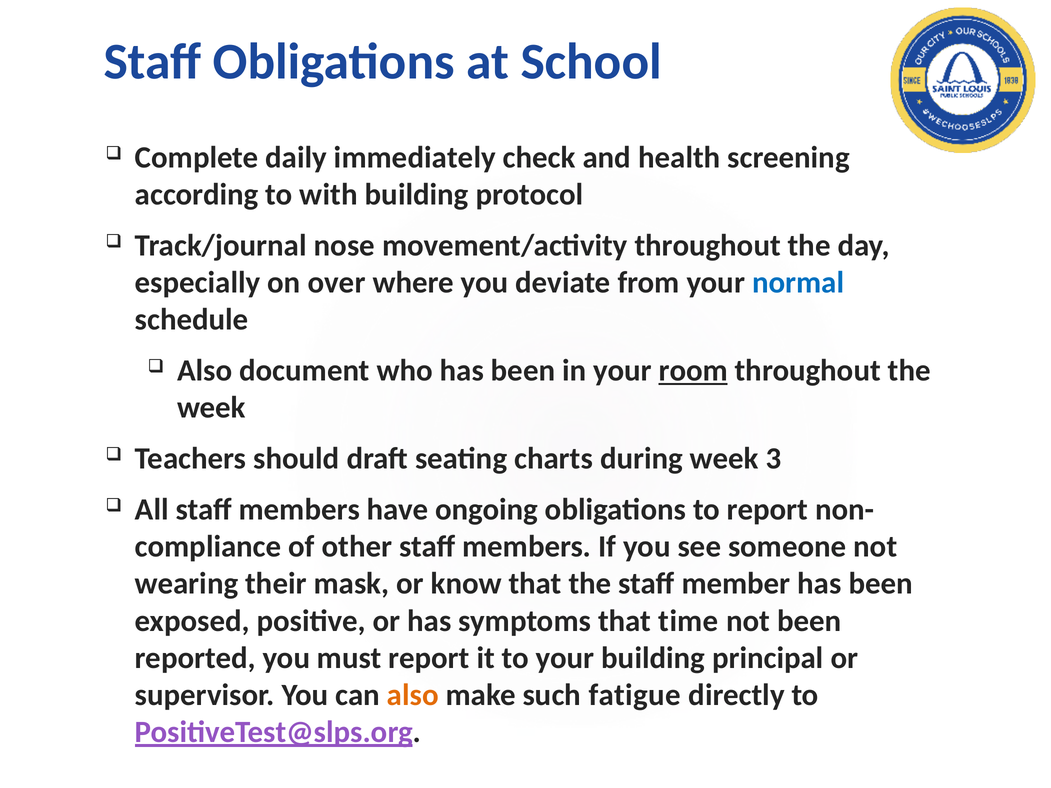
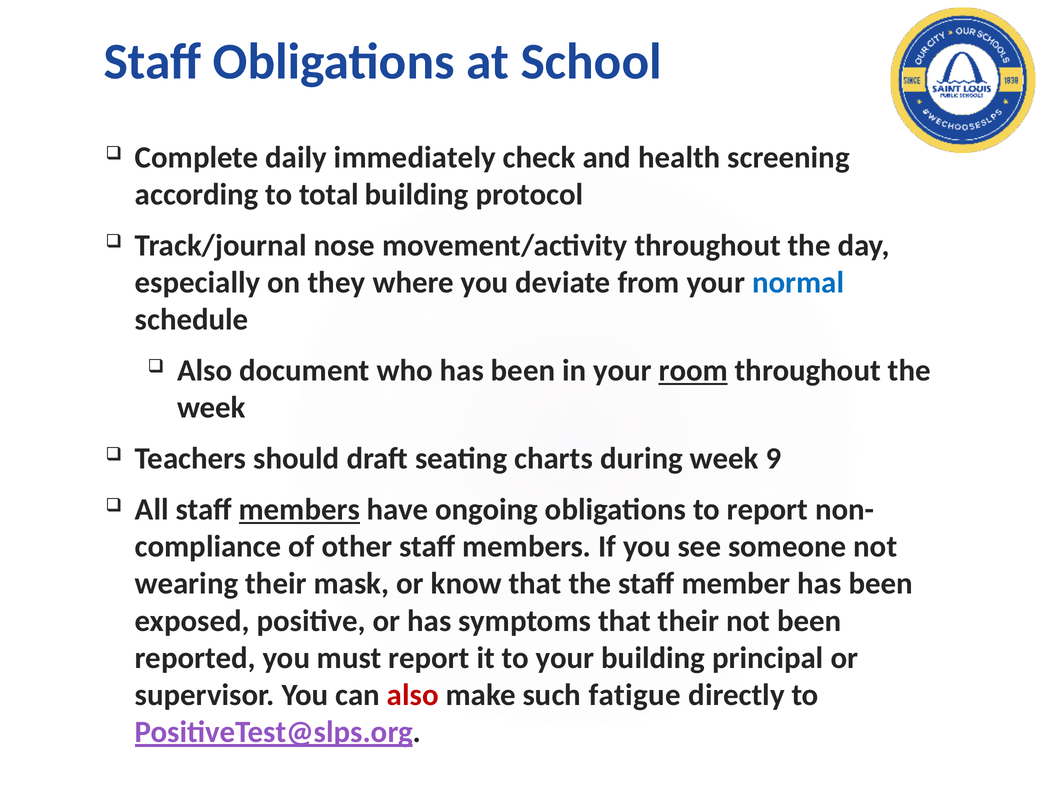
with: with -> total (329, 194)
over: over -> they (337, 283)
3: 3 -> 9 (773, 459)
members underline: none -> present (299, 510)
that time: time -> their (689, 621)
also colour: orange -> red (413, 695)
